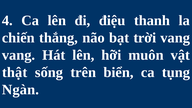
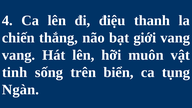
trời: trời -> giới (145, 38)
thật: thật -> tinh (15, 72)
